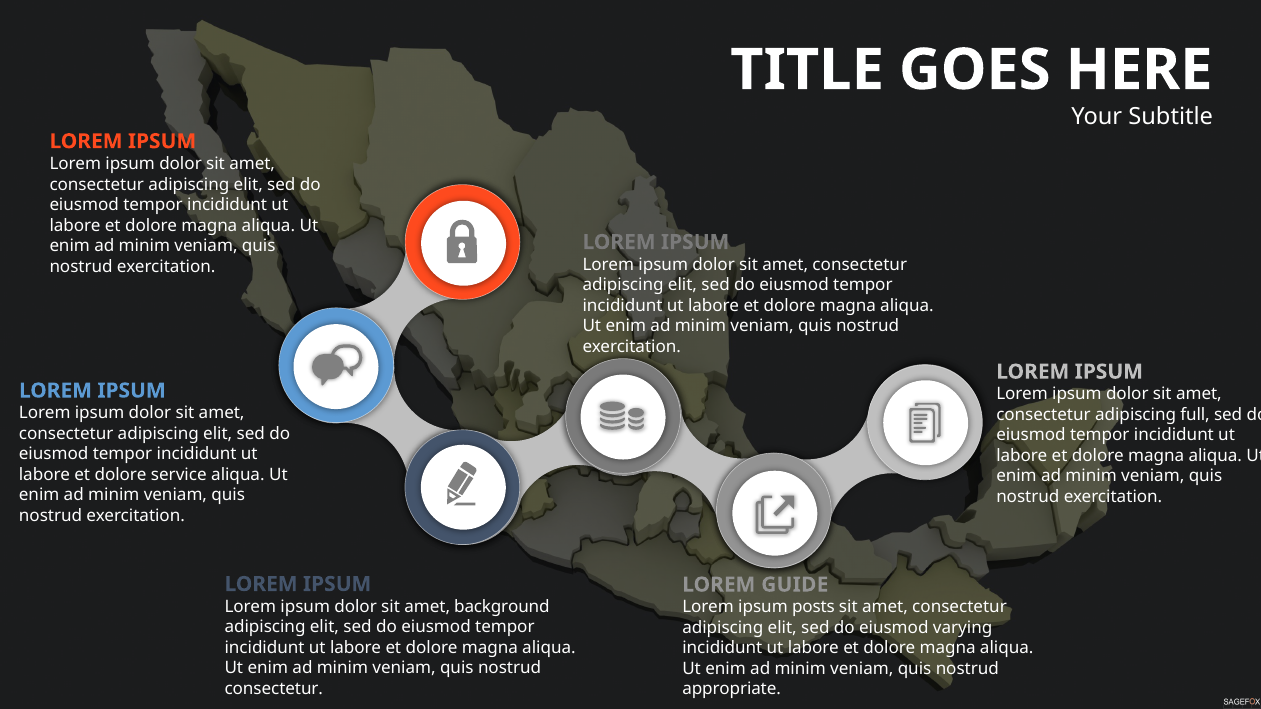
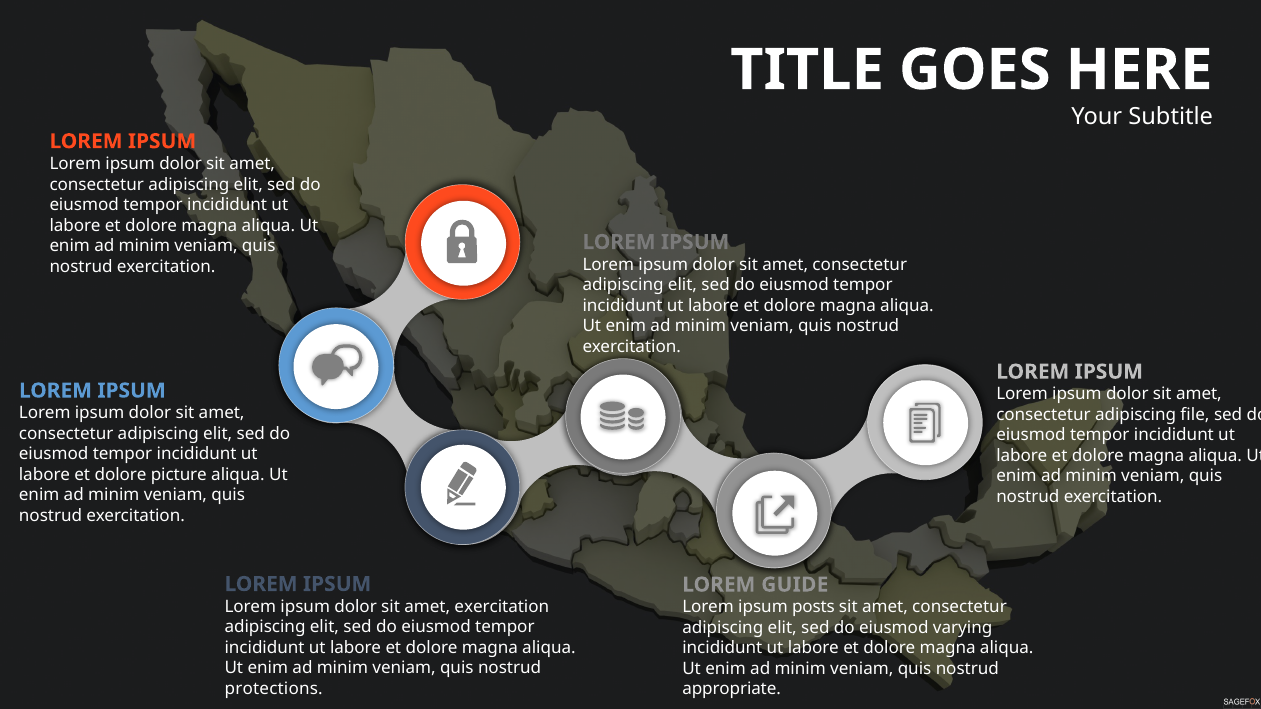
full: full -> file (1195, 415)
service: service -> picture (179, 475)
amet background: background -> exercitation (502, 607)
consectetur: consectetur -> protections (274, 689)
